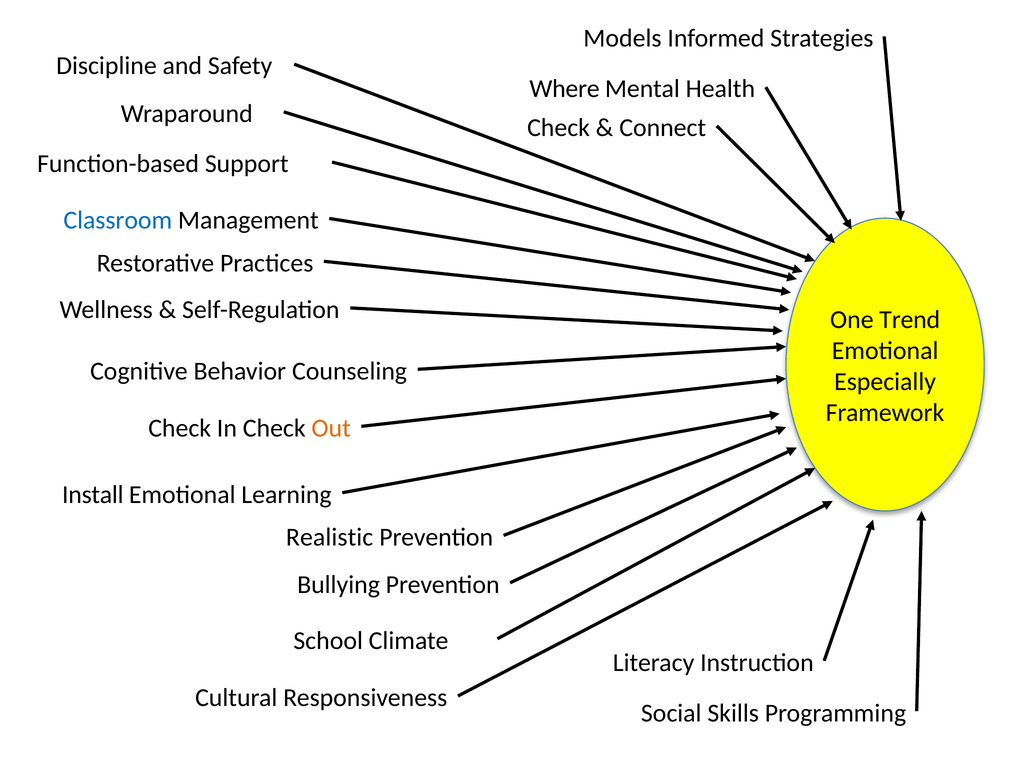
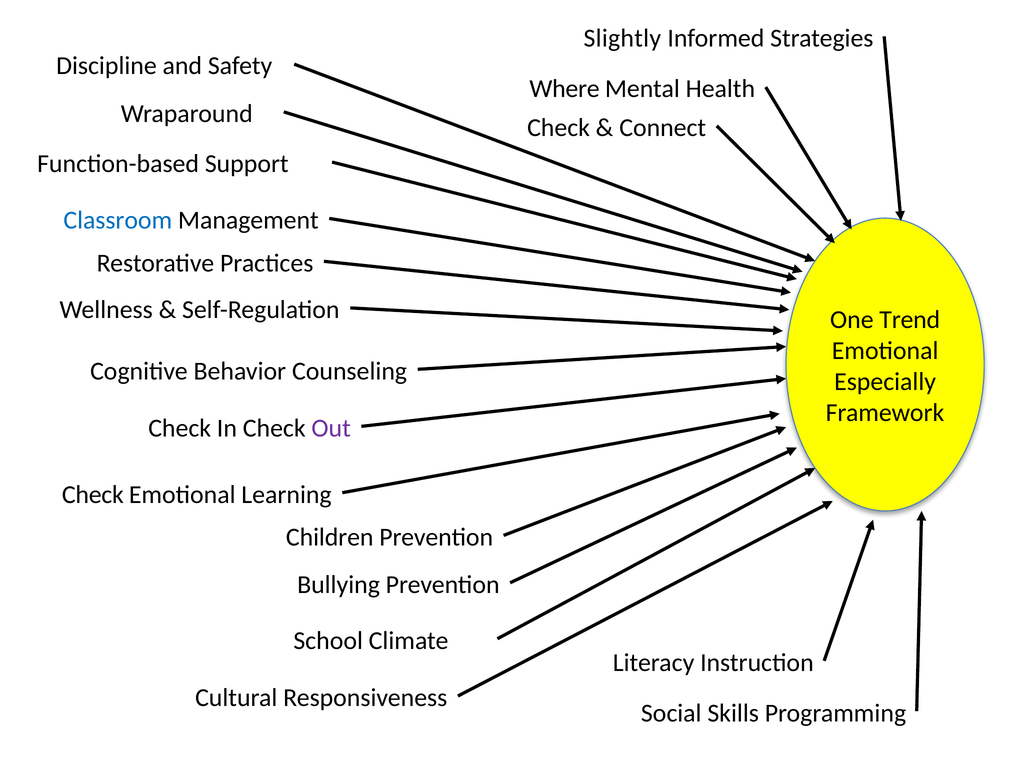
Models: Models -> Slightly (622, 38)
Out colour: orange -> purple (331, 428)
Install: Install -> Check (93, 495)
Realistic: Realistic -> Children (330, 538)
